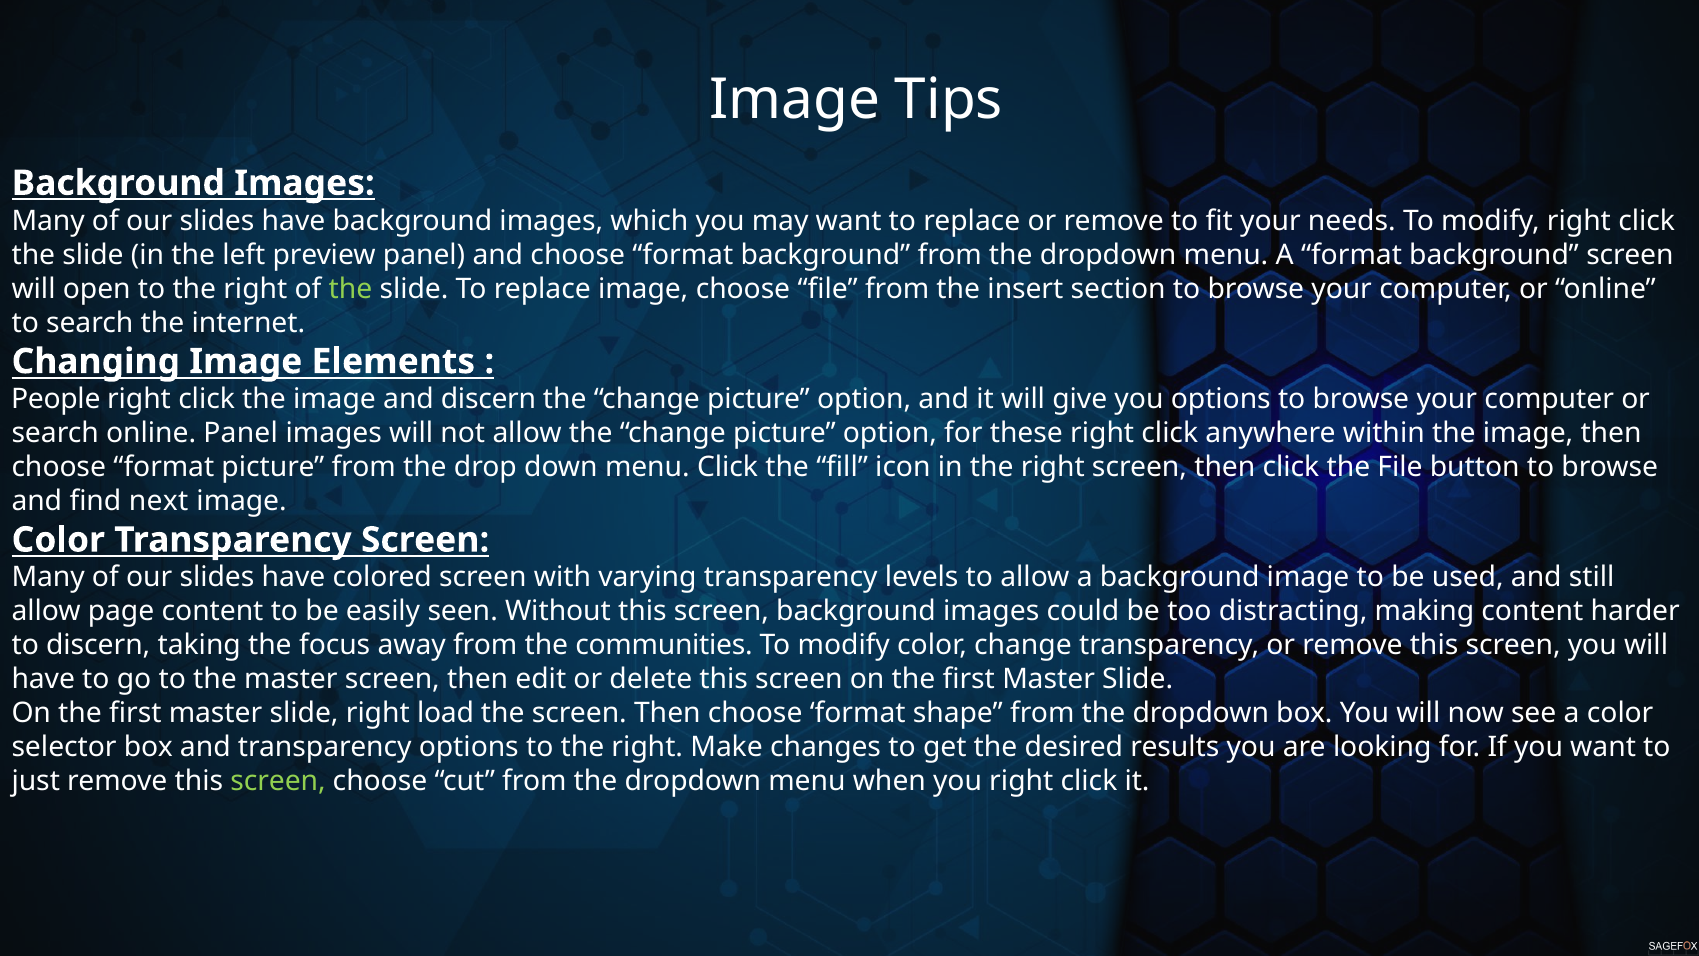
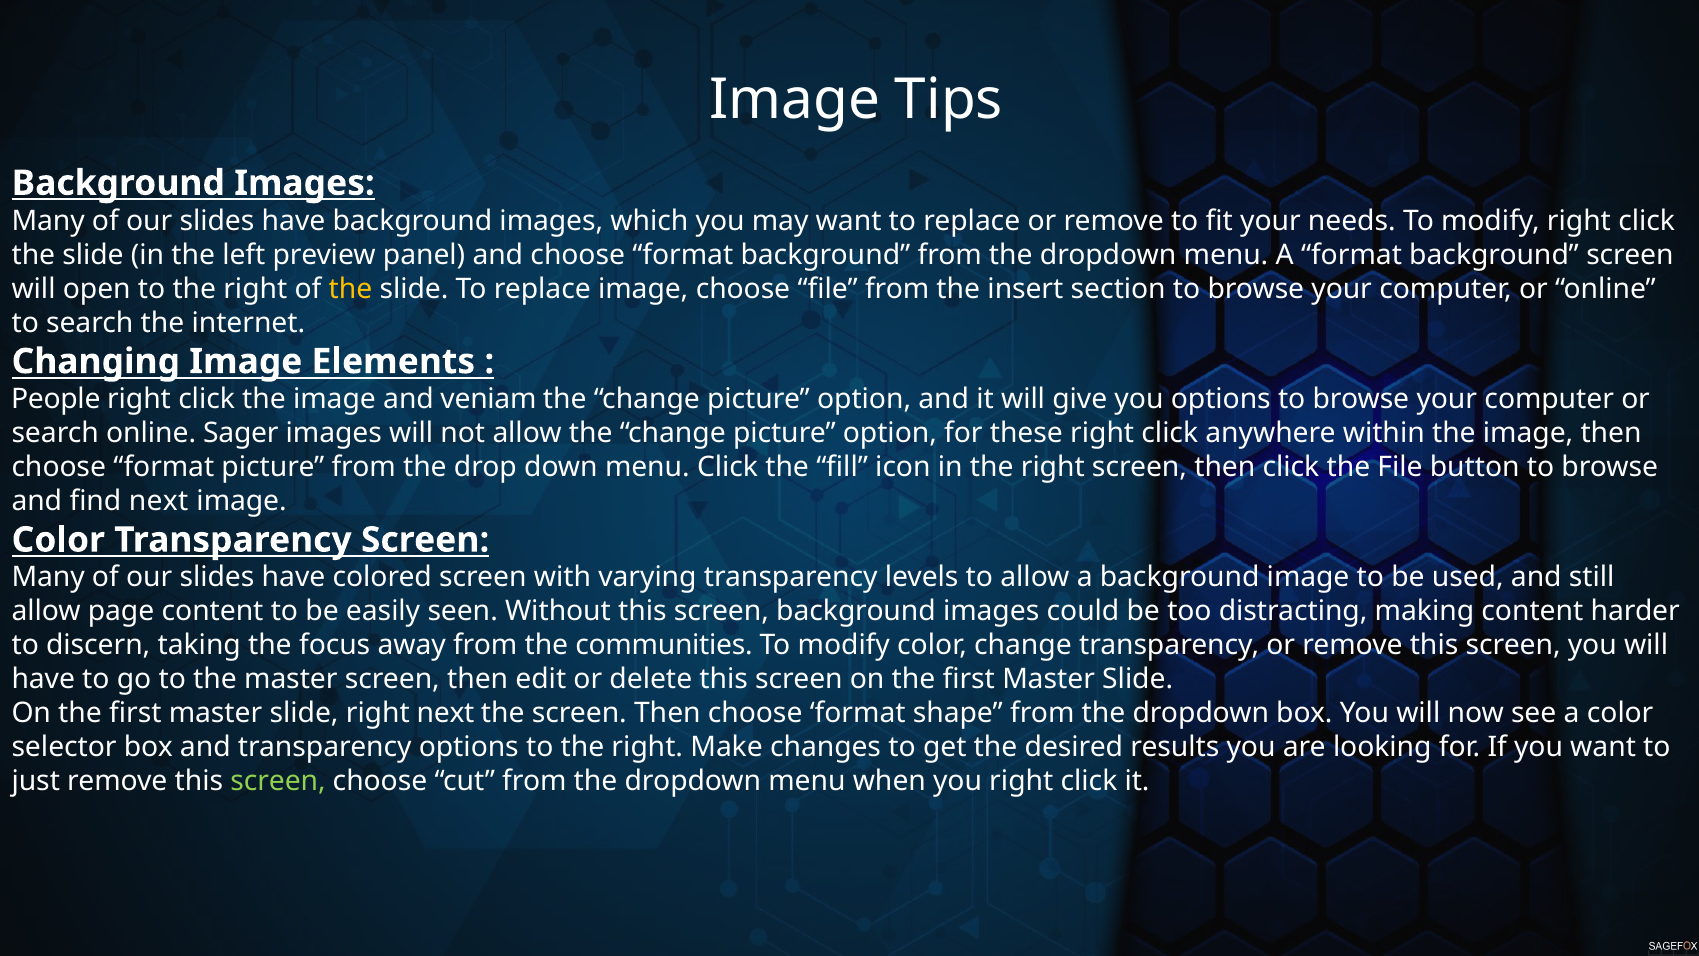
the colour: light green -> yellow (350, 289)
and discern: discern -> veniam (489, 399)
online Panel: Panel -> Sager (241, 433)
right load: load -> next (446, 713)
